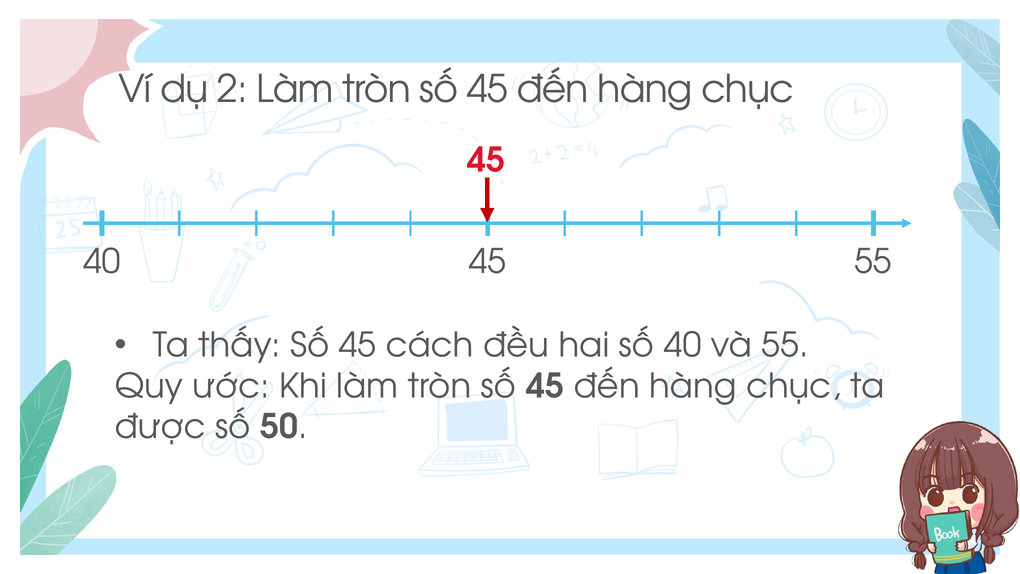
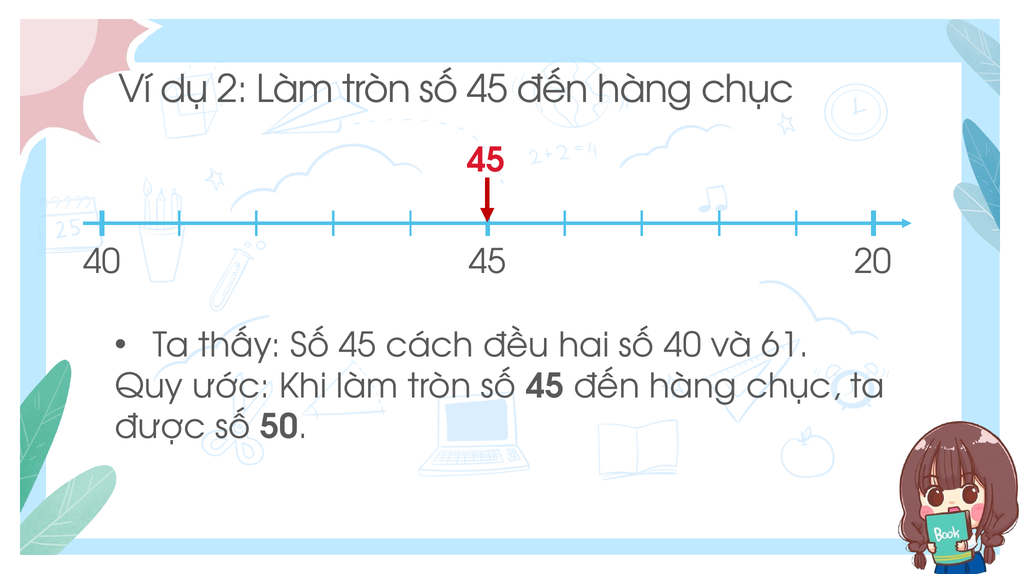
45 55: 55 -> 20 (873, 262)
và 55: 55 -> 61 (785, 345)
